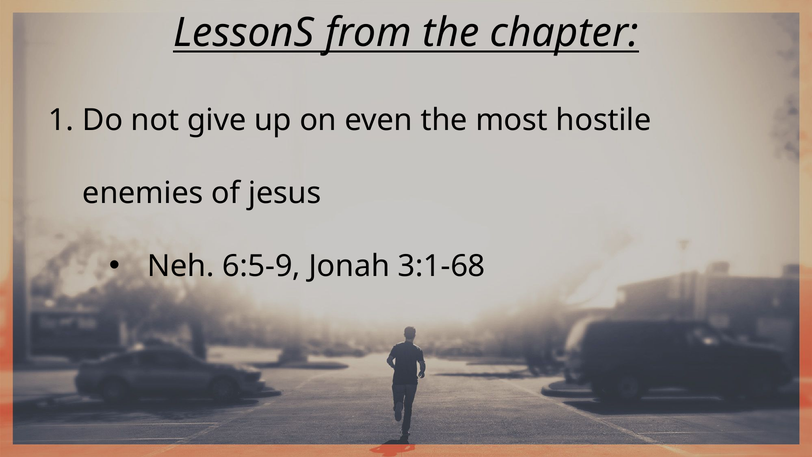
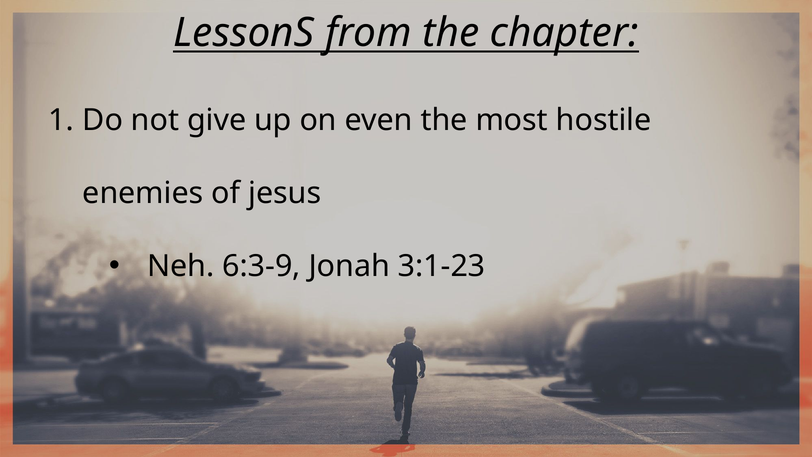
6:5-9: 6:5-9 -> 6:3-9 (261, 266)
3:1-68: 3:1-68 -> 3:1-23 (442, 266)
